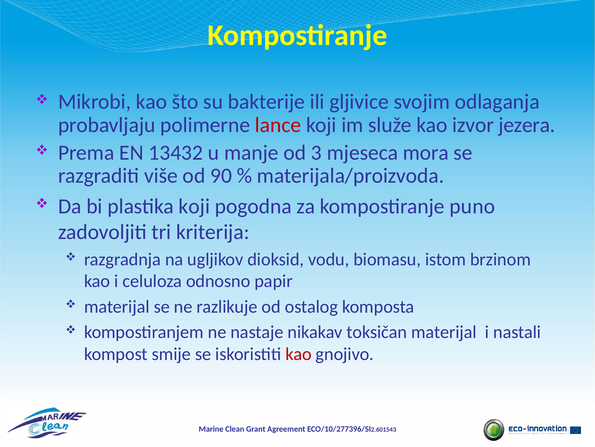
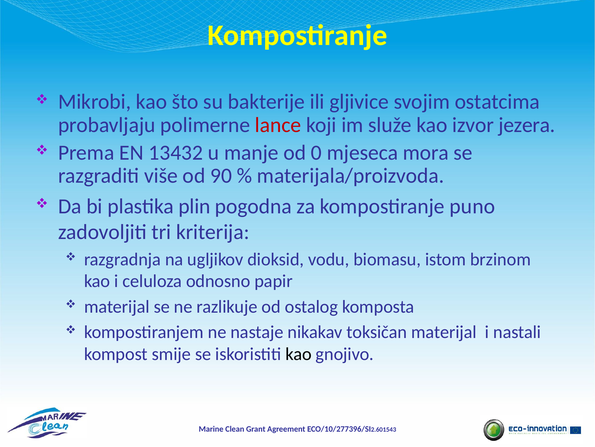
odlaganja: odlaganja -> ostatcima (497, 102)
3: 3 -> 0 (316, 152)
plastika koji: koji -> plin (194, 206)
kao colour: red -> black (298, 353)
